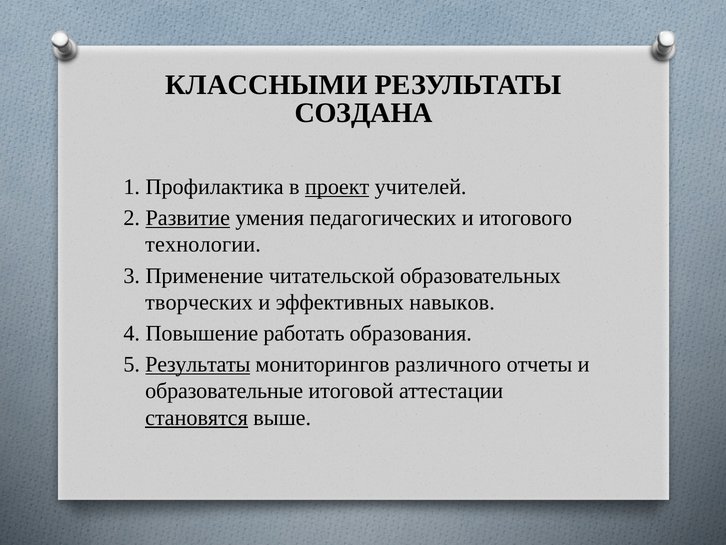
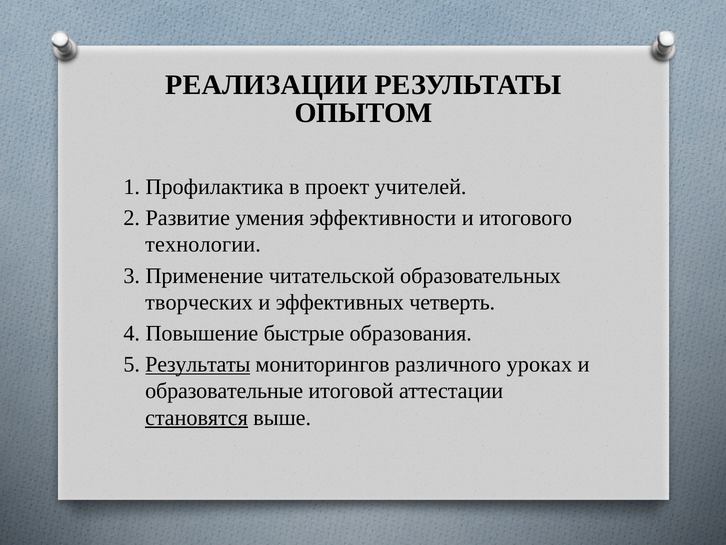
КЛАССНЫМИ: КЛАССНЫМИ -> РЕАЛИЗАЦИИ (266, 85)
СОЗДАНА: СОЗДАНА -> ОПЫТОМ (364, 113)
проект underline: present -> none (337, 187)
Развитие underline: present -> none (188, 218)
педагогических: педагогических -> эффективности (383, 218)
навыков: навыков -> четверть (452, 302)
работать: работать -> быстрые (304, 333)
отчеты: отчеты -> уроках (539, 364)
